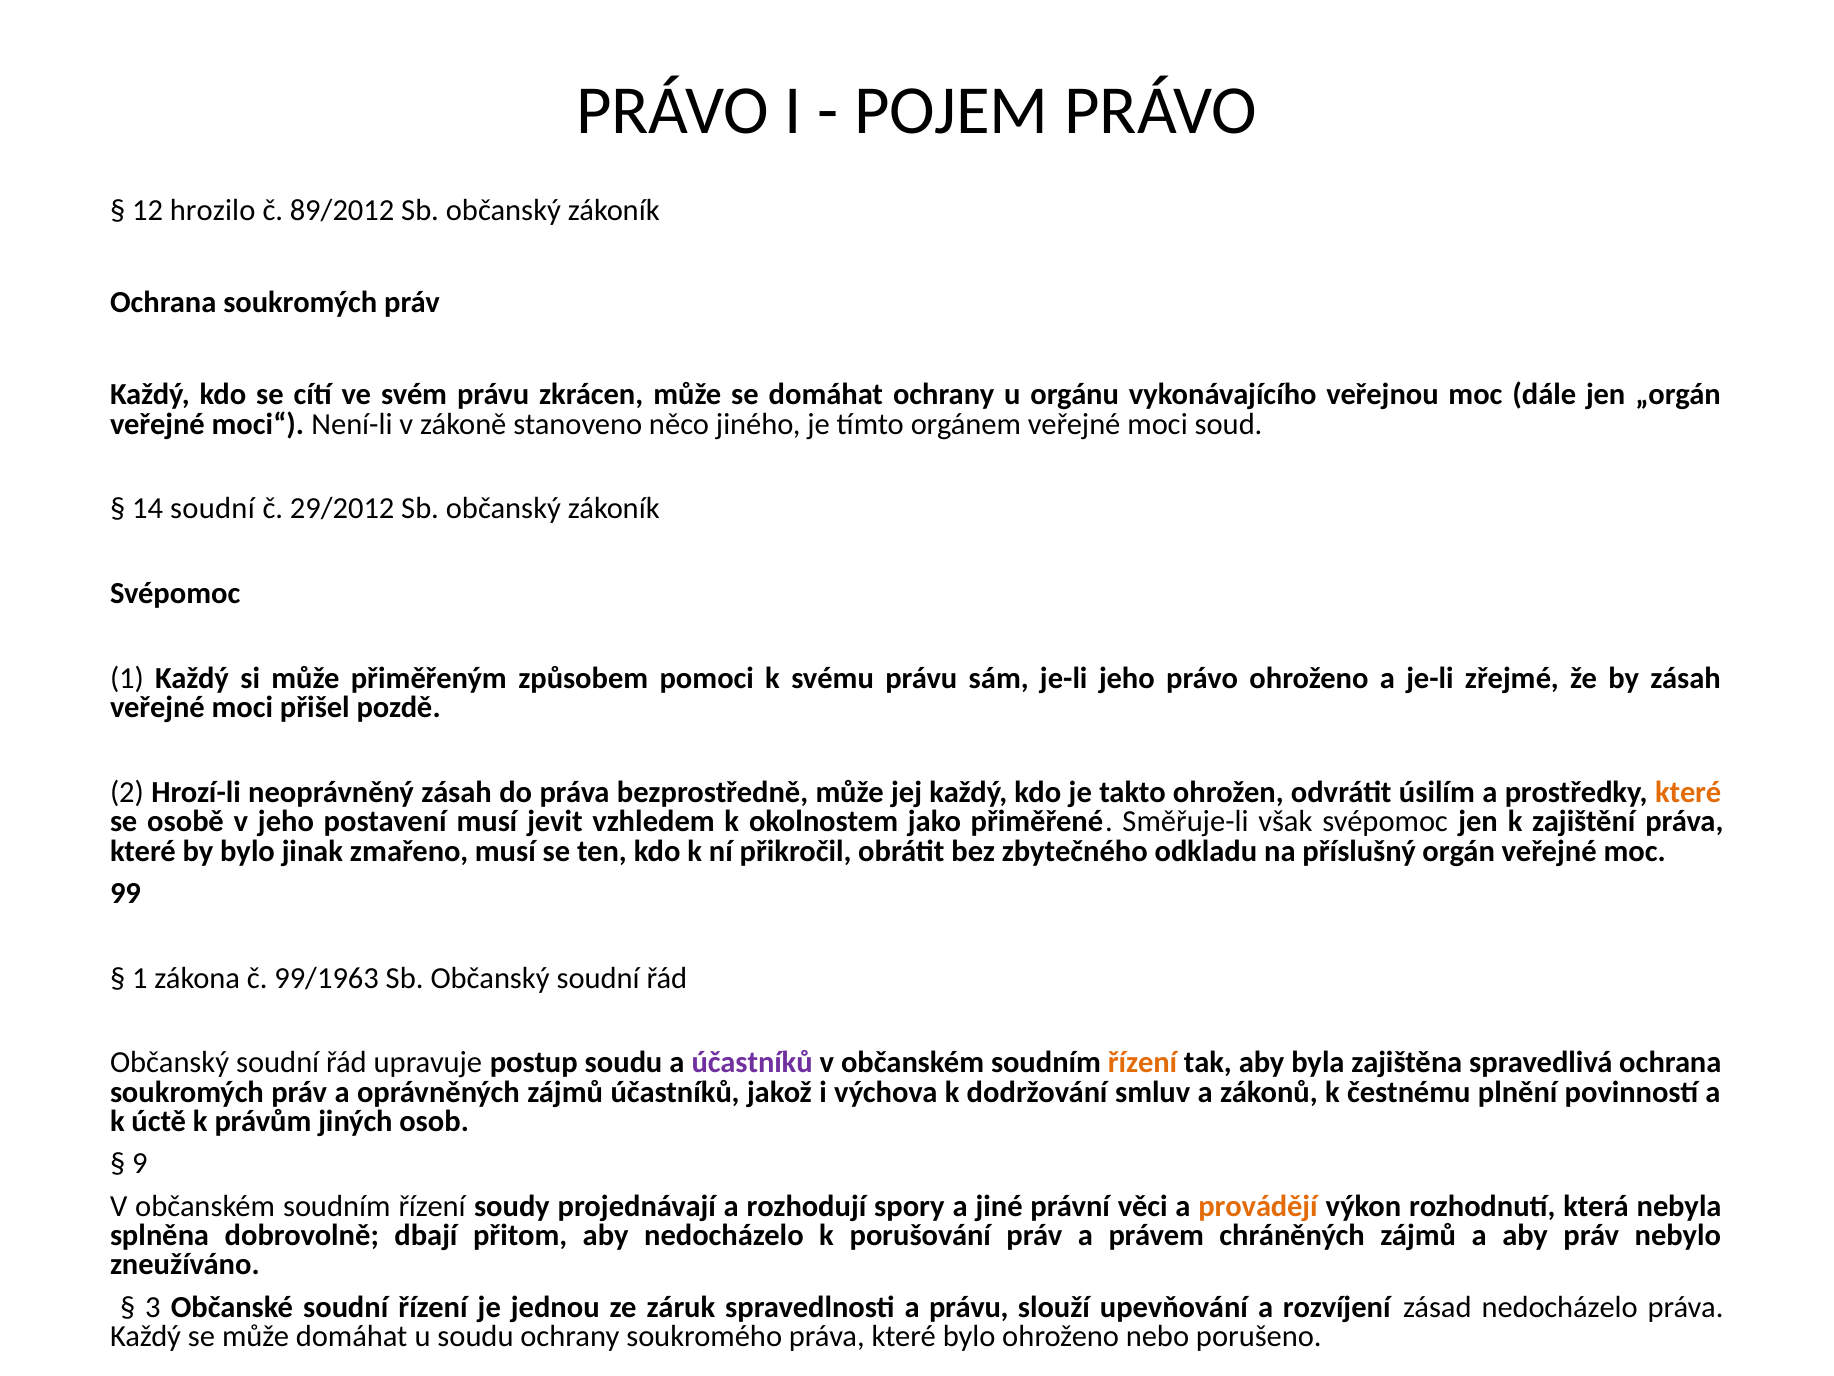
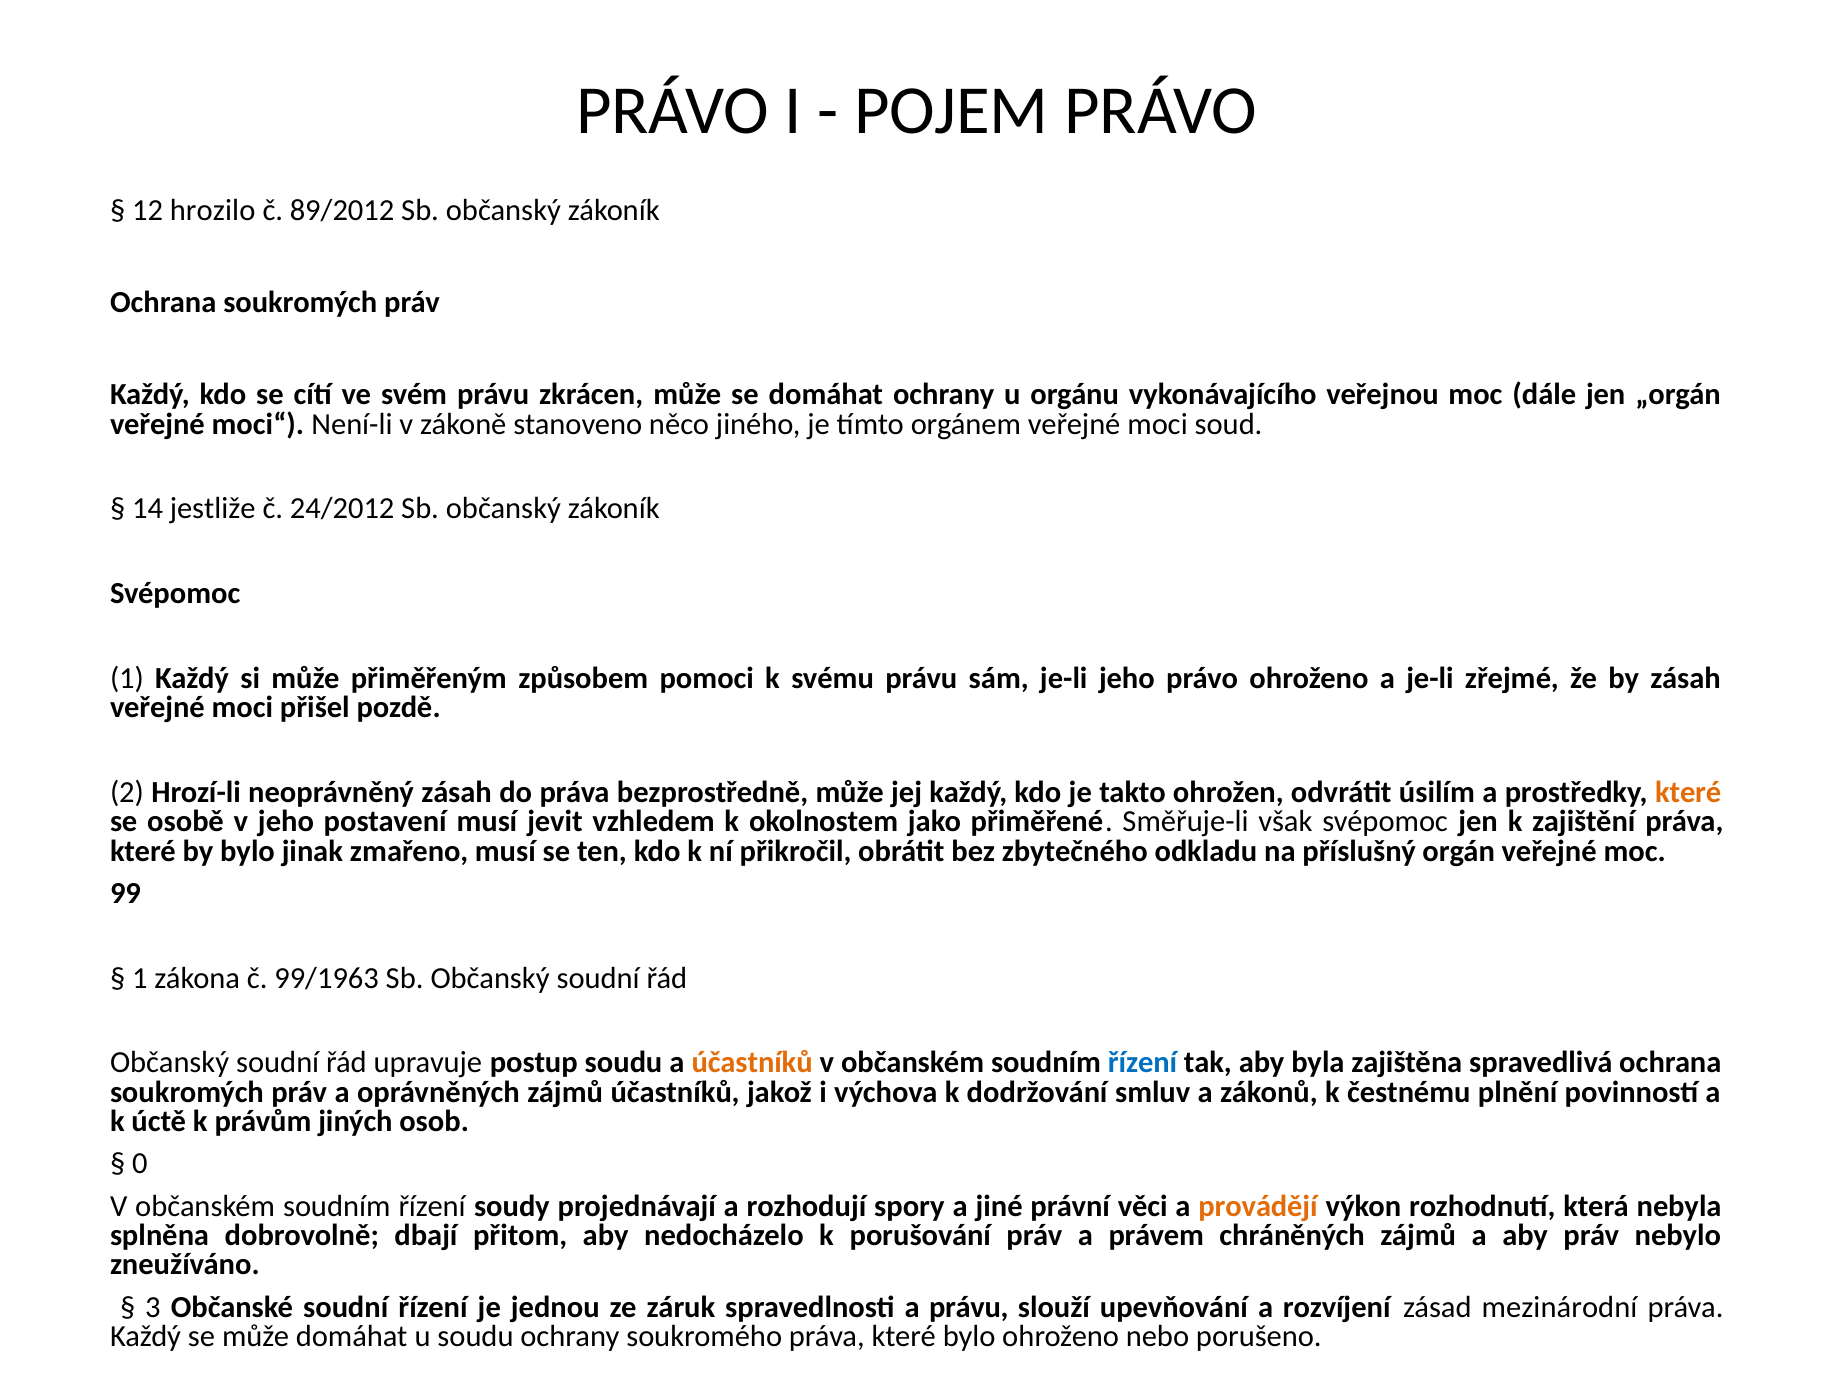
14 soudní: soudní -> jestliže (213, 509)
29/2012: 29/2012 -> 24/2012 (342, 509)
účastníků colour: purple -> orange (752, 1062)
řízení colour: orange -> blue (1142, 1062)
9: 9 -> 0 (140, 1163)
zásad nedocházelo: nedocházelo -> mezinárodní (1560, 1307)
